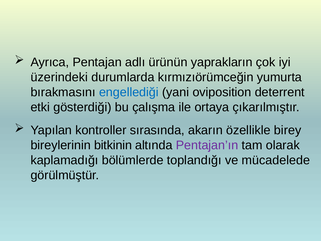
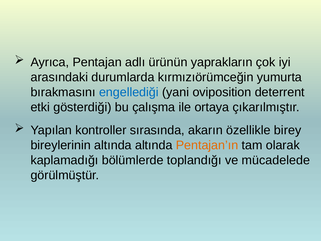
üzerindeki: üzerindeki -> arasındaki (59, 77)
bireylerinin bitkinin: bitkinin -> altında (113, 145)
Pentajan’ın colour: purple -> orange (207, 145)
